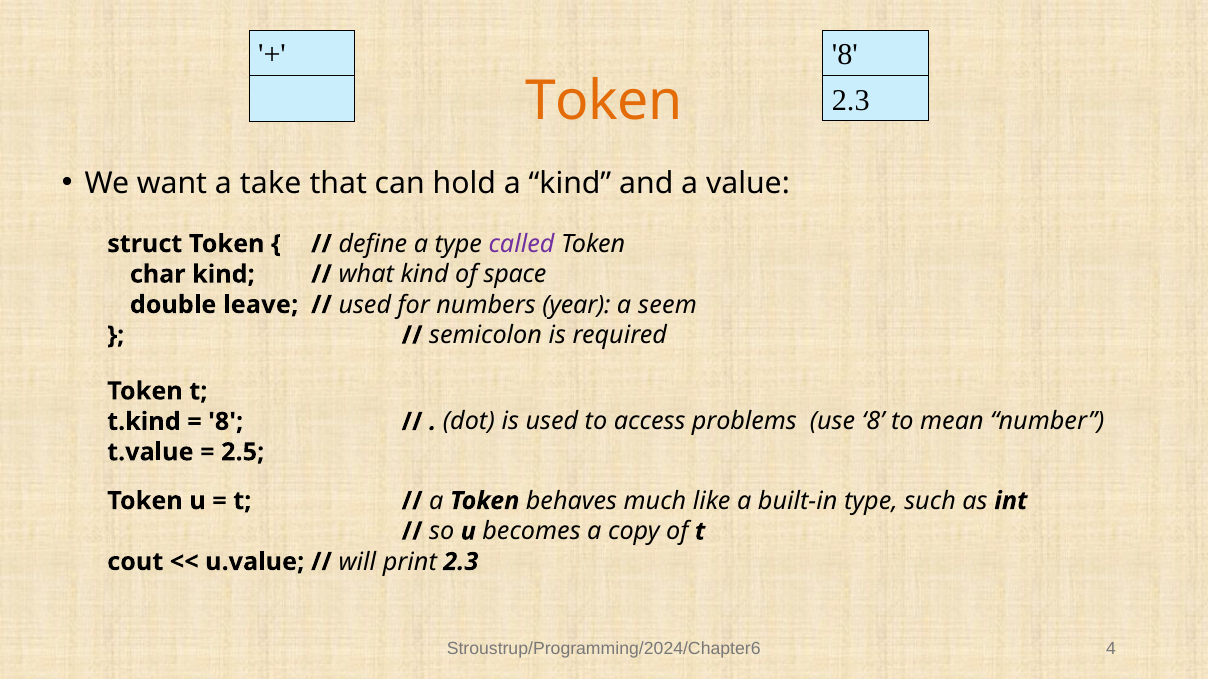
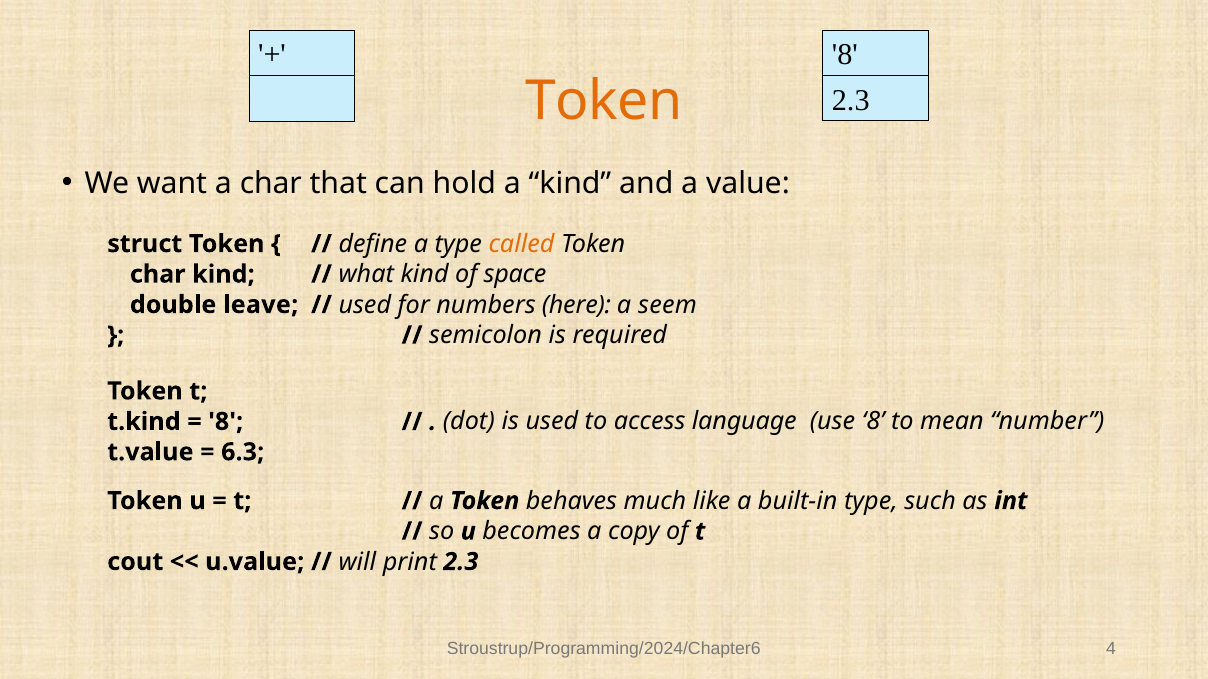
a take: take -> char (271, 184)
called colour: purple -> orange (522, 244)
year: year -> here (576, 305)
problems: problems -> language (744, 422)
2.5: 2.5 -> 6.3 (243, 452)
